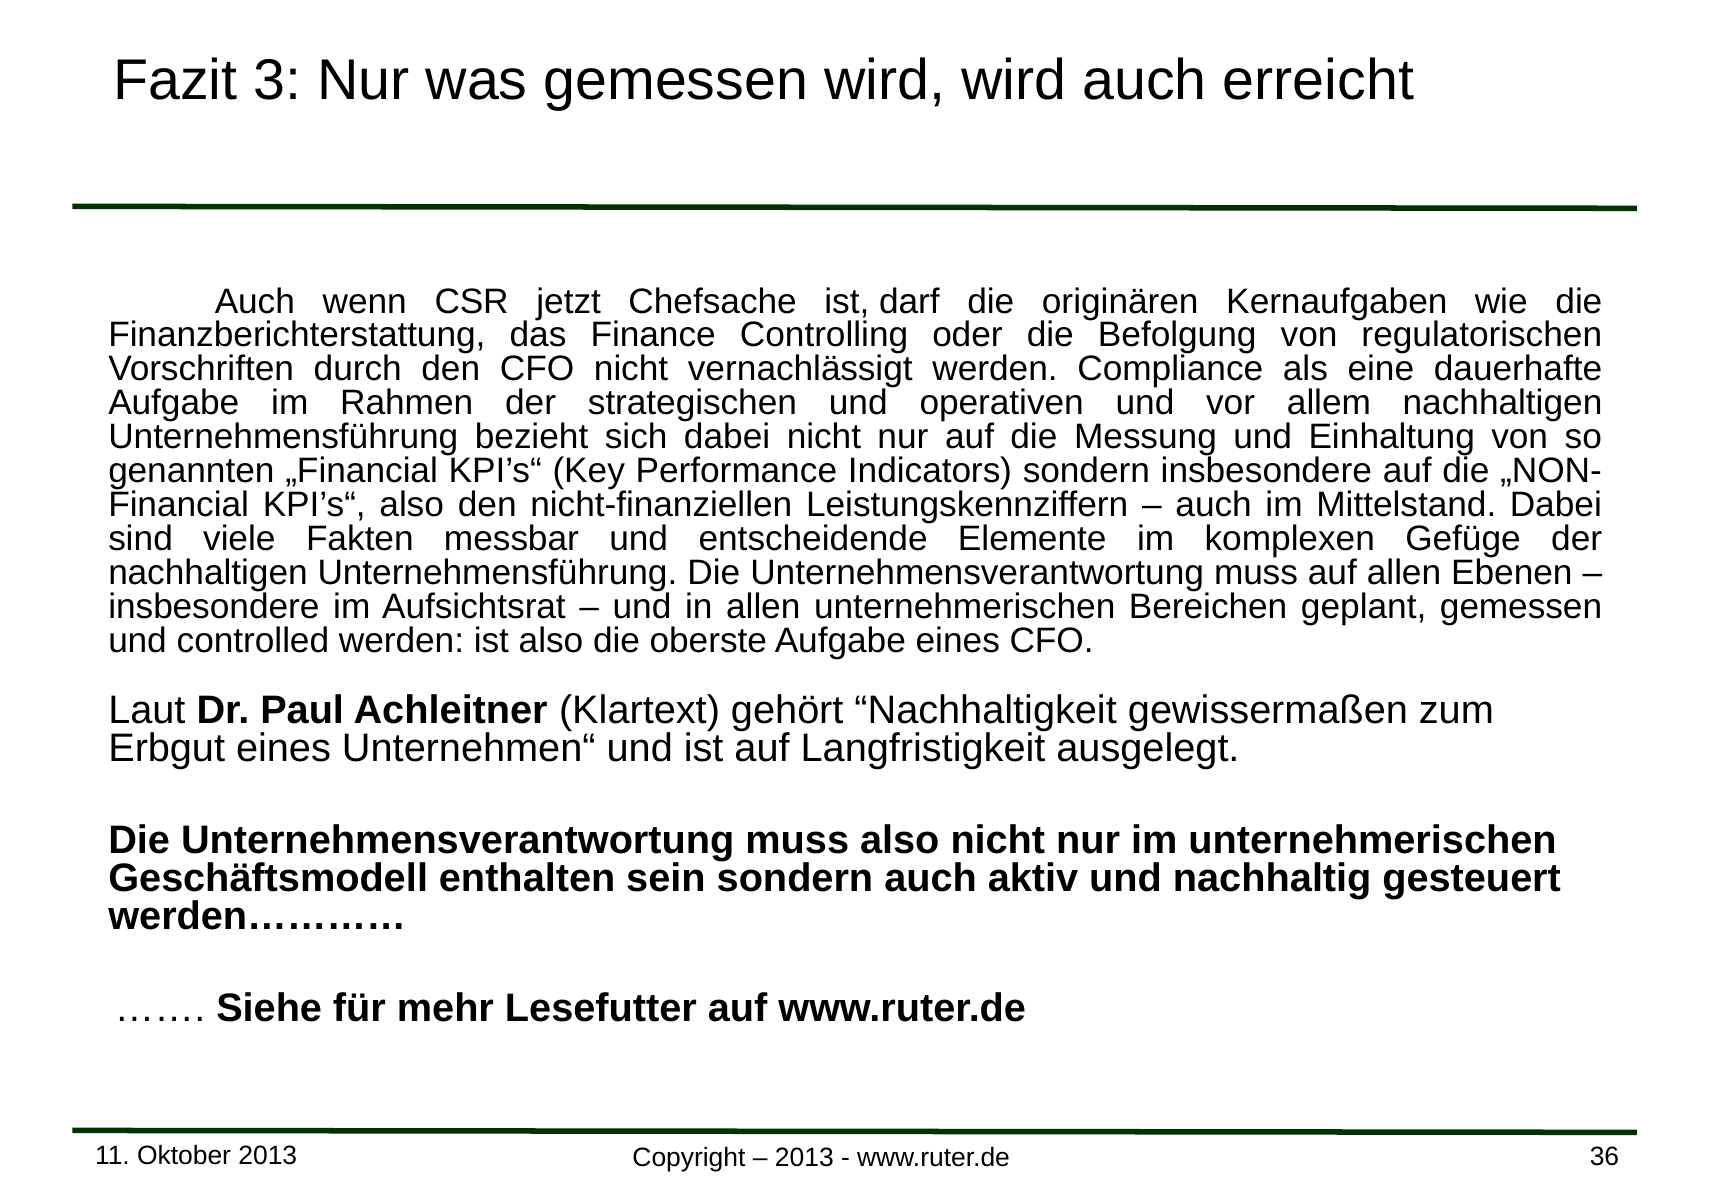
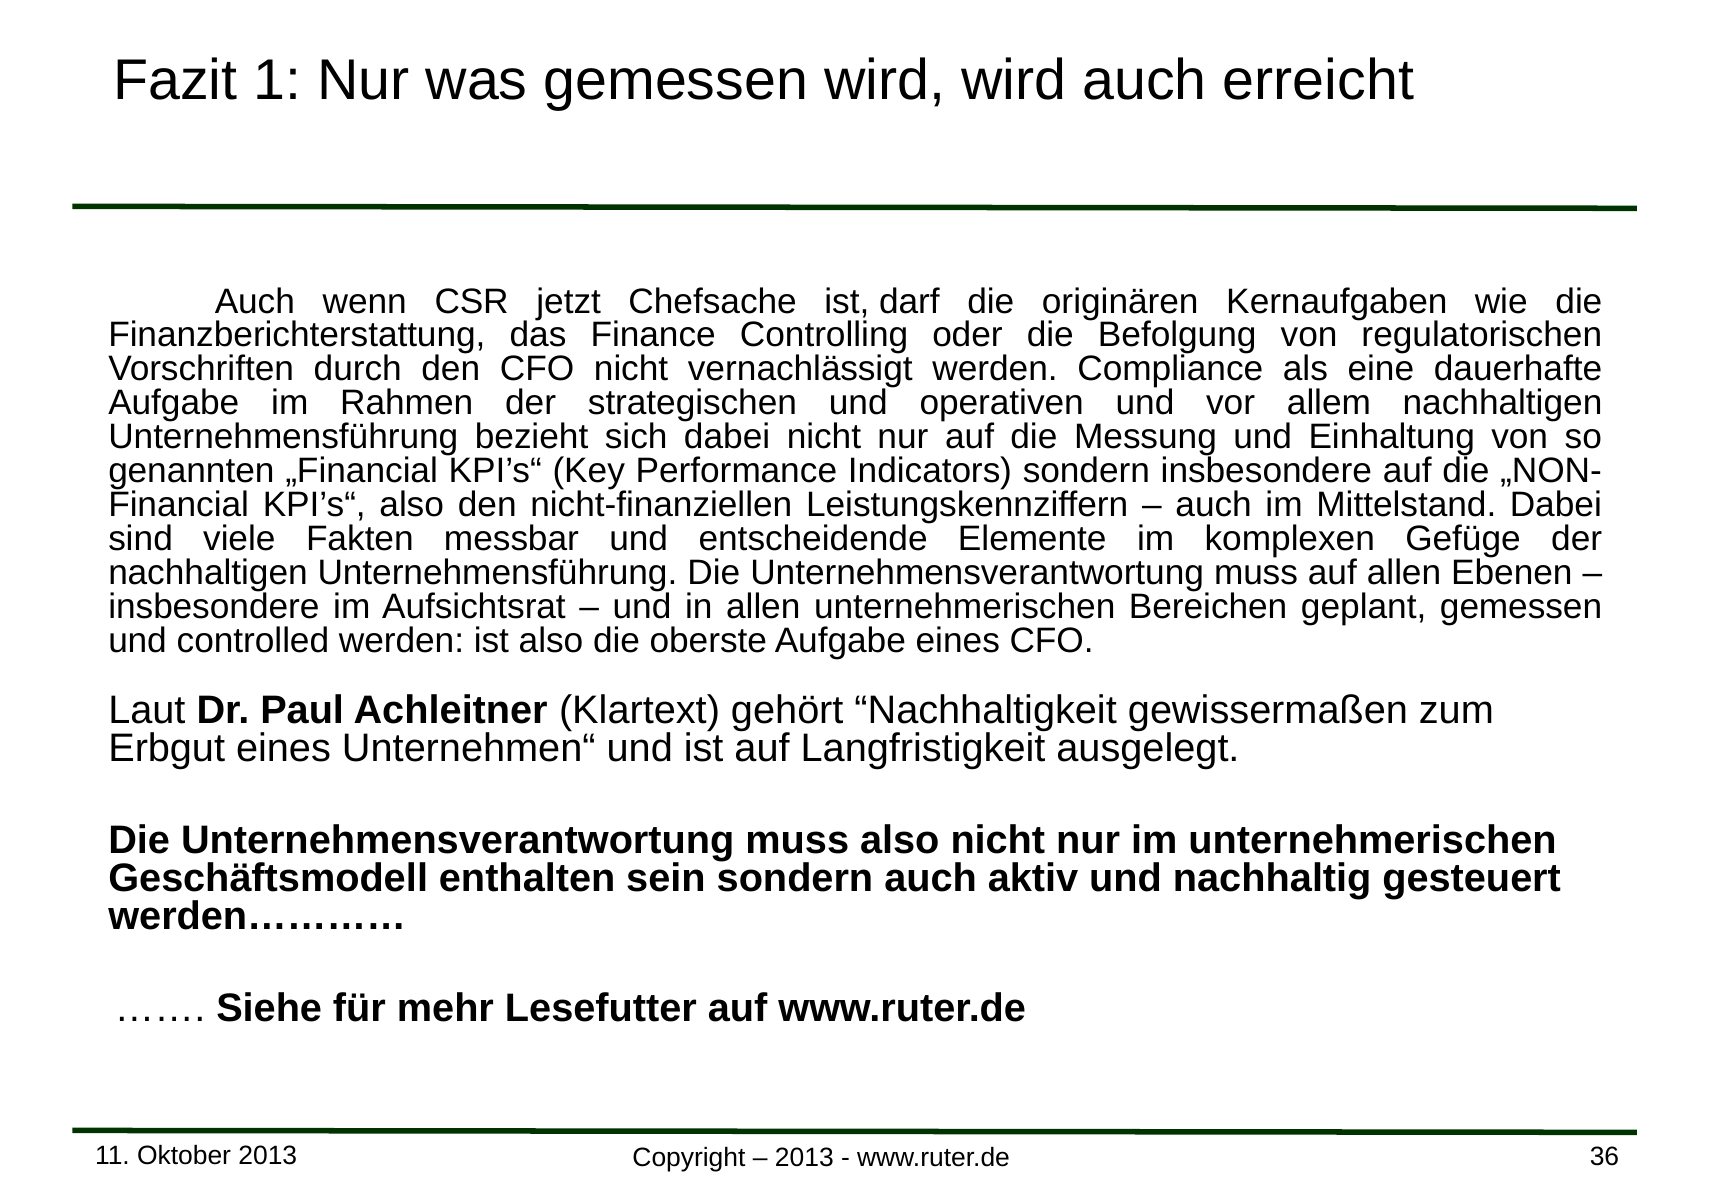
3: 3 -> 1 (277, 81)
